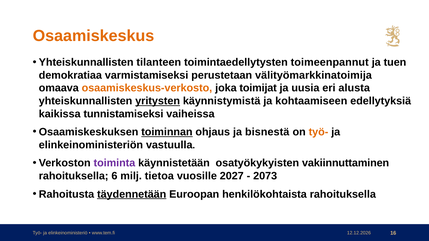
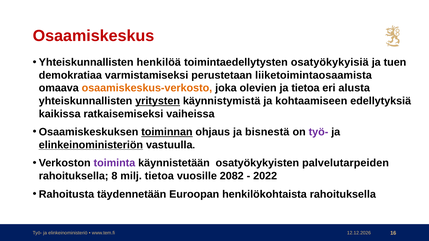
Osaamiskeskus colour: orange -> red (93, 36)
tilanteen: tilanteen -> henkilöä (159, 62)
toimeenpannut: toimeenpannut -> osatyökykyisiä (330, 62)
välityömarkkinatoimija: välityömarkkinatoimija -> liiketoimintaosaamista (313, 75)
toimijat: toimijat -> olevien (258, 88)
ja uusia: uusia -> tietoa (305, 88)
tunnistamiseksi: tunnistamiseksi -> ratkaisemiseksi (123, 114)
työ- colour: orange -> purple (318, 132)
elinkeinoministeriön underline: none -> present (91, 145)
vakiinnuttaminen: vakiinnuttaminen -> palvelutarpeiden (346, 163)
6: 6 -> 8 (114, 176)
2027: 2027 -> 2082 (232, 176)
2073: 2073 -> 2022 (265, 176)
täydennetään underline: present -> none (132, 194)
